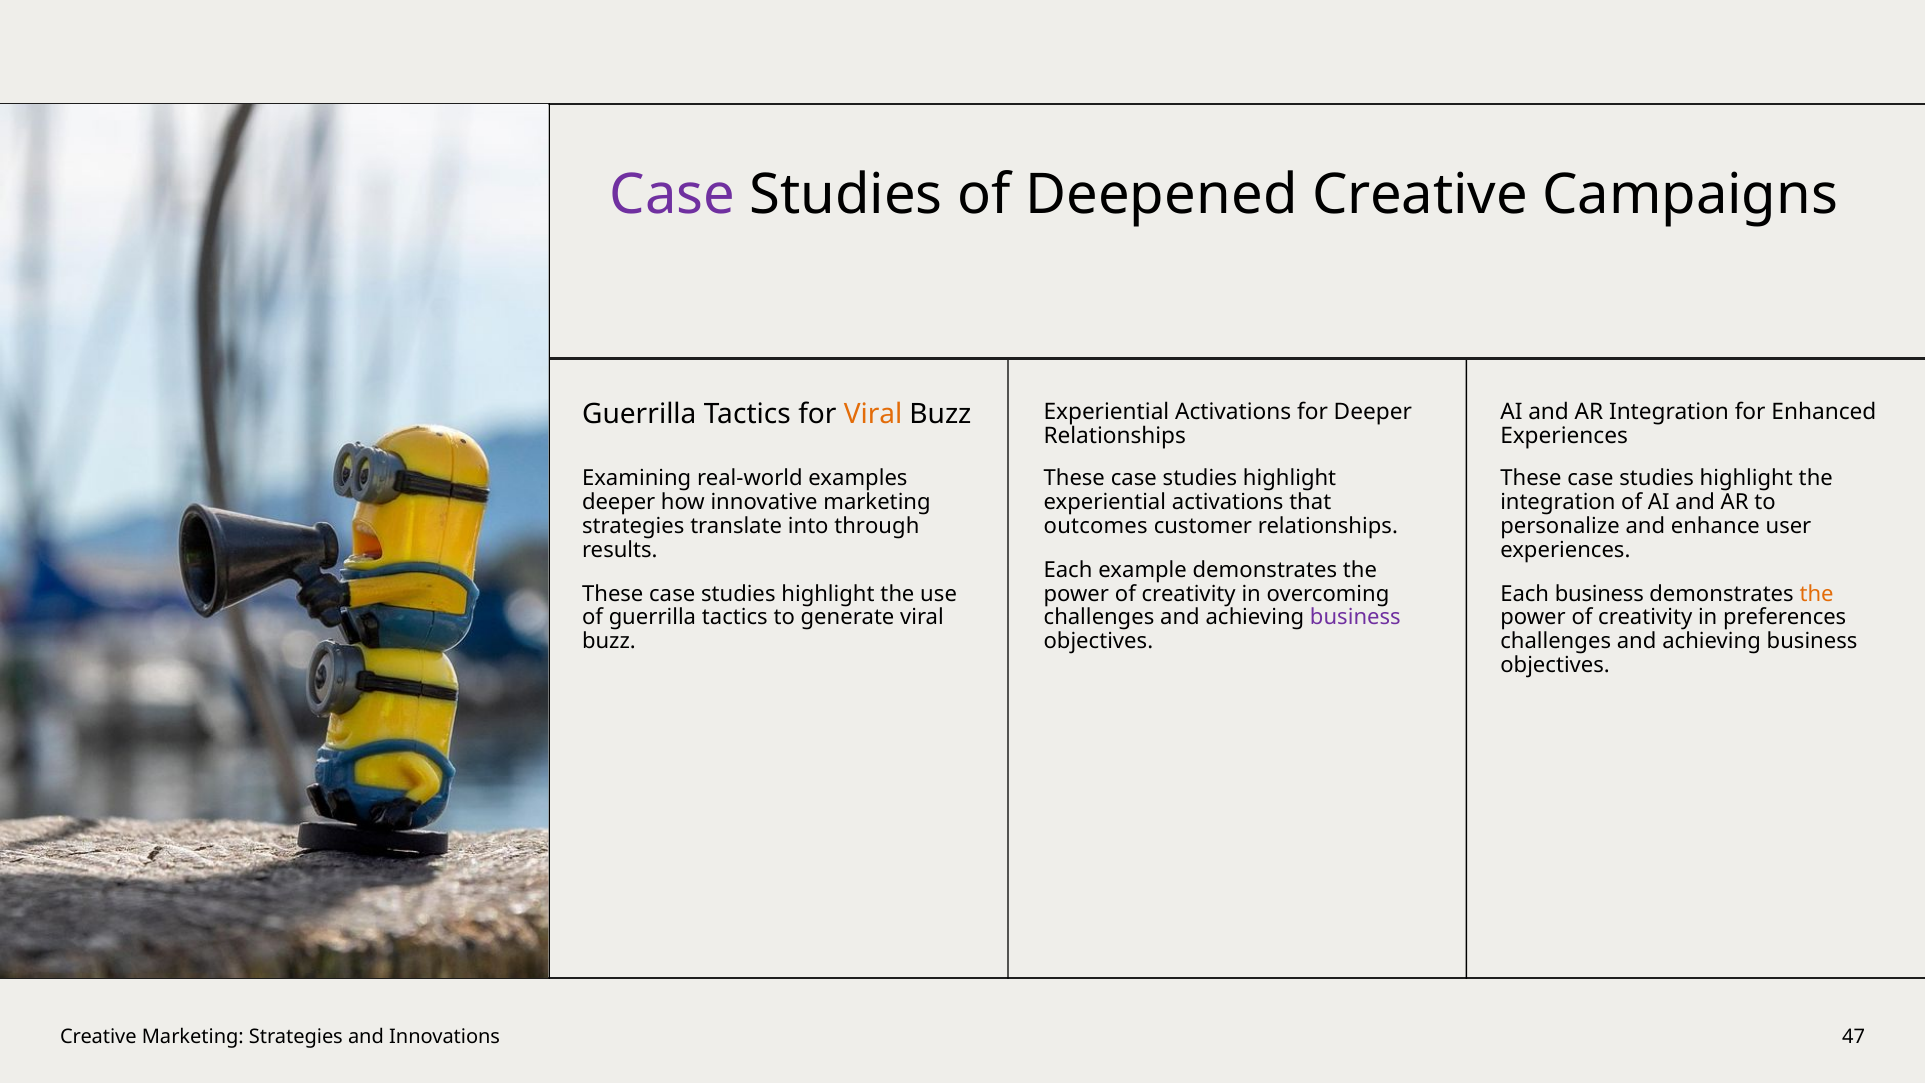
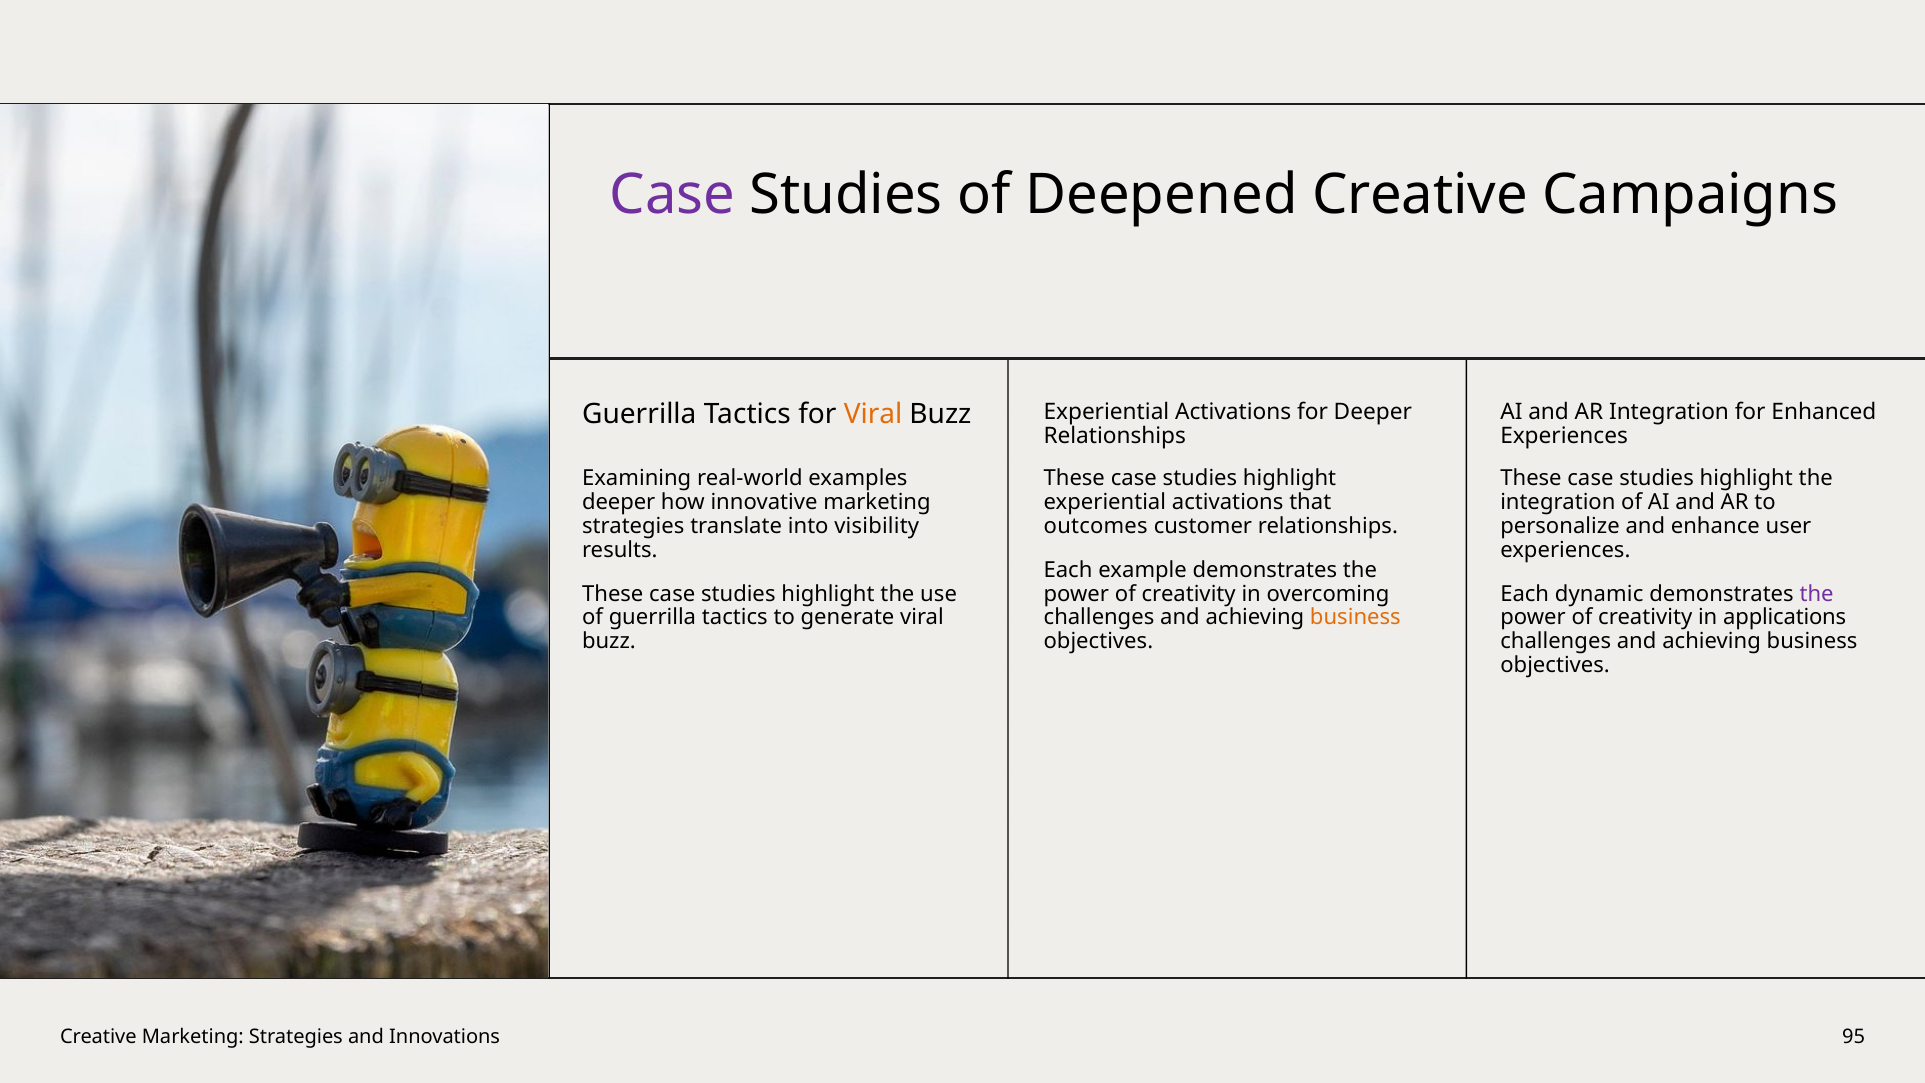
through: through -> visibility (877, 526)
Each business: business -> dynamic (1599, 594)
the colour: orange -> purple (1817, 594)
business colour: purple -> orange (1355, 618)
preferences: preferences -> applications (1785, 618)
47: 47 -> 95 (1854, 1037)
